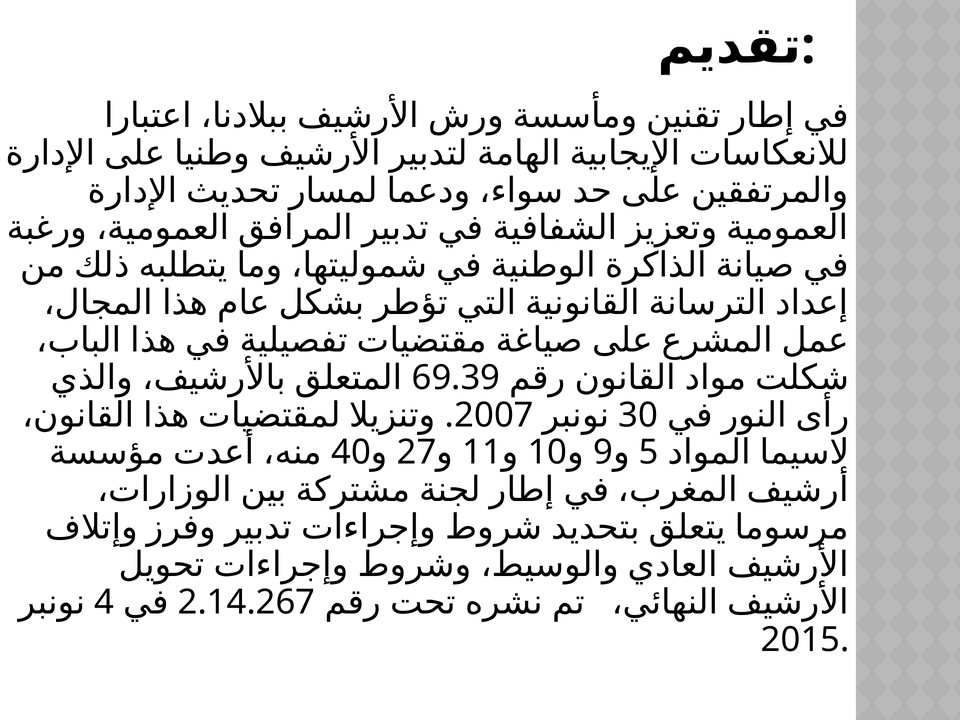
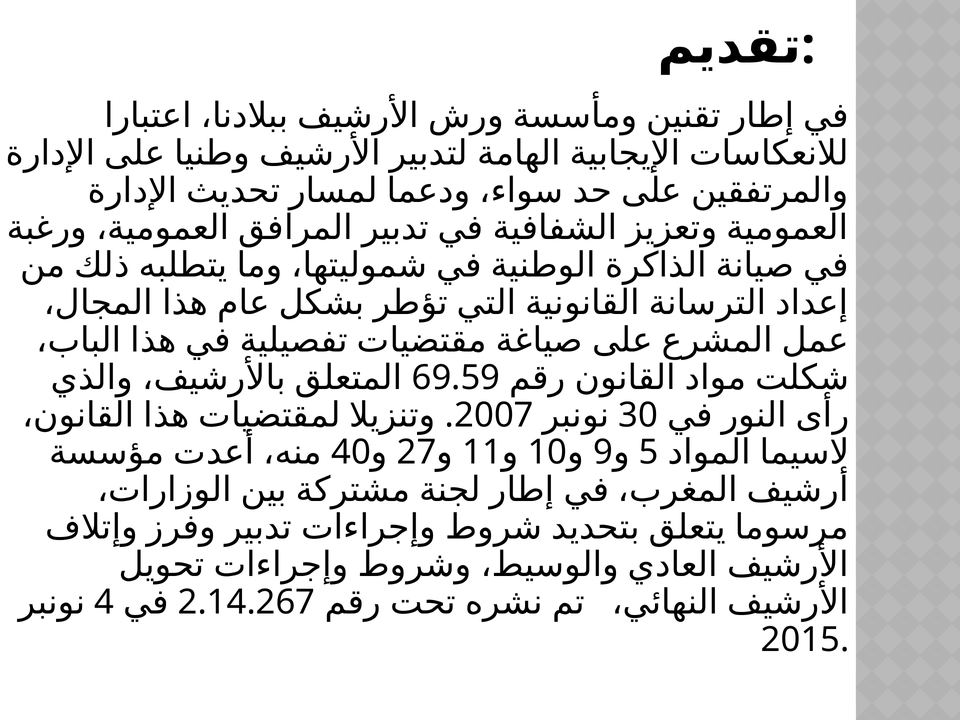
69.39: 69.39 -> 69.59 (456, 378)
